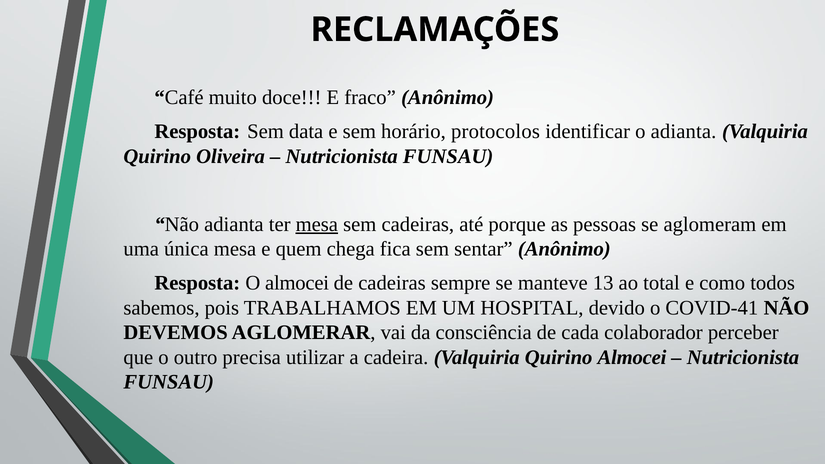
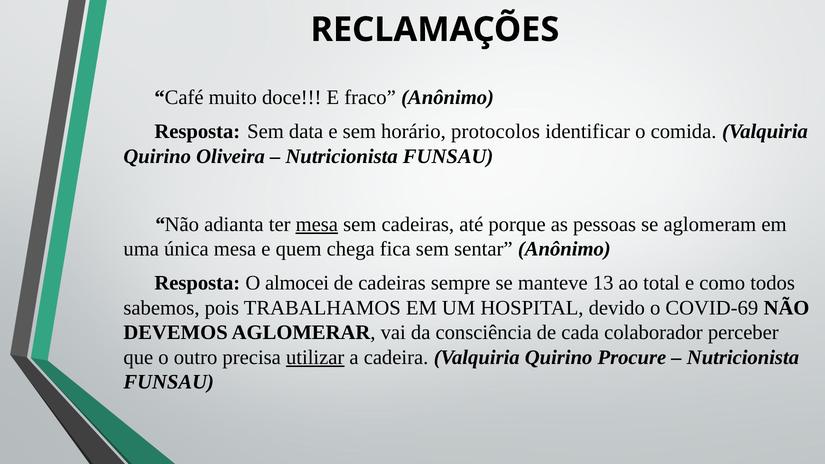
o adianta: adianta -> comida (684, 131)
COVID-41: COVID-41 -> COVID-69 (712, 308)
utilizar underline: none -> present (315, 357)
Quirino Almocei: Almocei -> Procure (632, 357)
